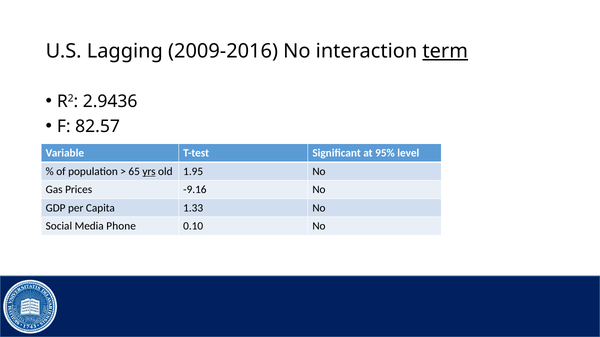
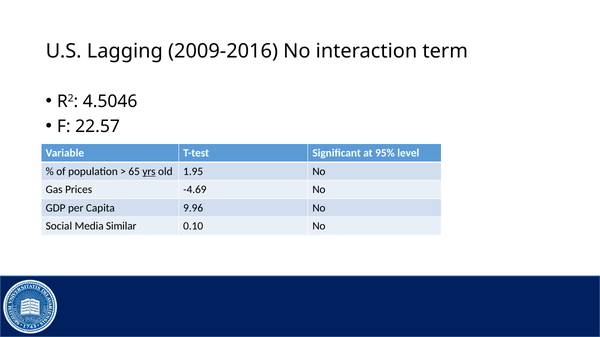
term underline: present -> none (445, 51)
2.9436: 2.9436 -> 4.5046 (110, 101)
82.57: 82.57 -> 22.57 (98, 127)
-9.16: -9.16 -> -4.69 (195, 190)
1.33: 1.33 -> 9.96 (193, 208)
Phone: Phone -> Similar (121, 226)
